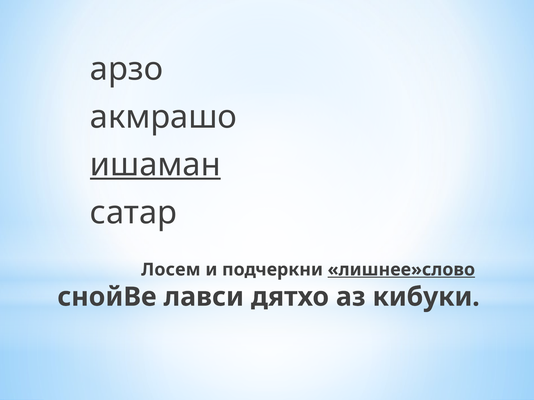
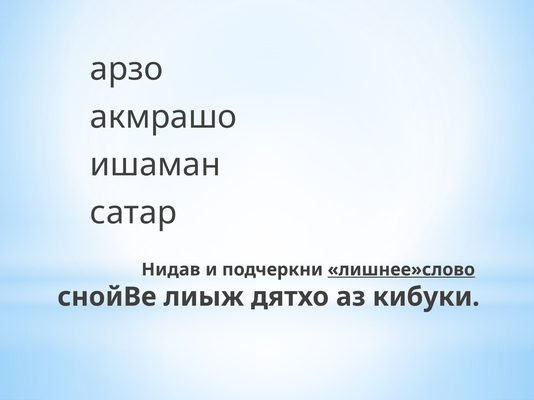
ишаман underline: present -> none (155, 165)
Лосем: Лосем -> Нидав (171, 270)
лавси: лавси -> лиыж (204, 297)
